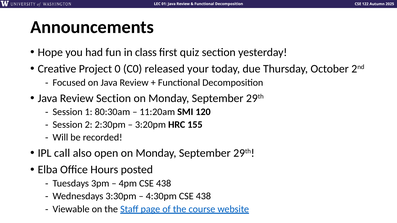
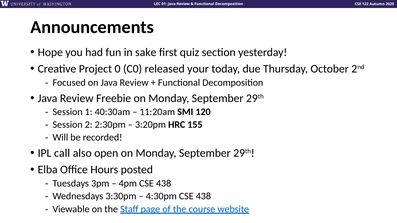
class: class -> sake (146, 52)
Review Section: Section -> Freebie (114, 98)
80:30am: 80:30am -> 40:30am (112, 112)
